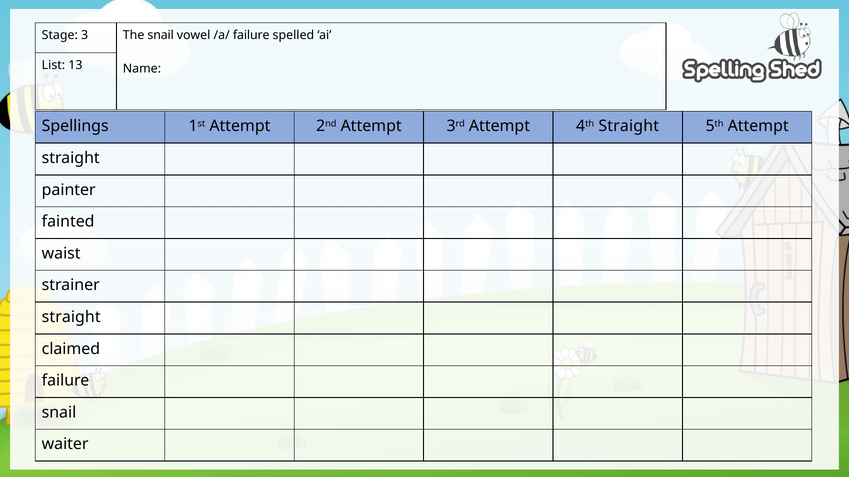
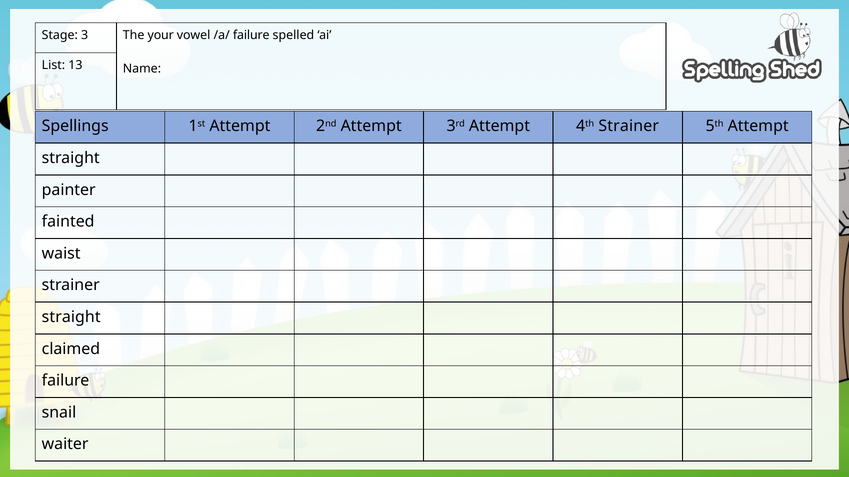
The snail: snail -> your (161, 35)
4th Straight: Straight -> Strainer (629, 126)
